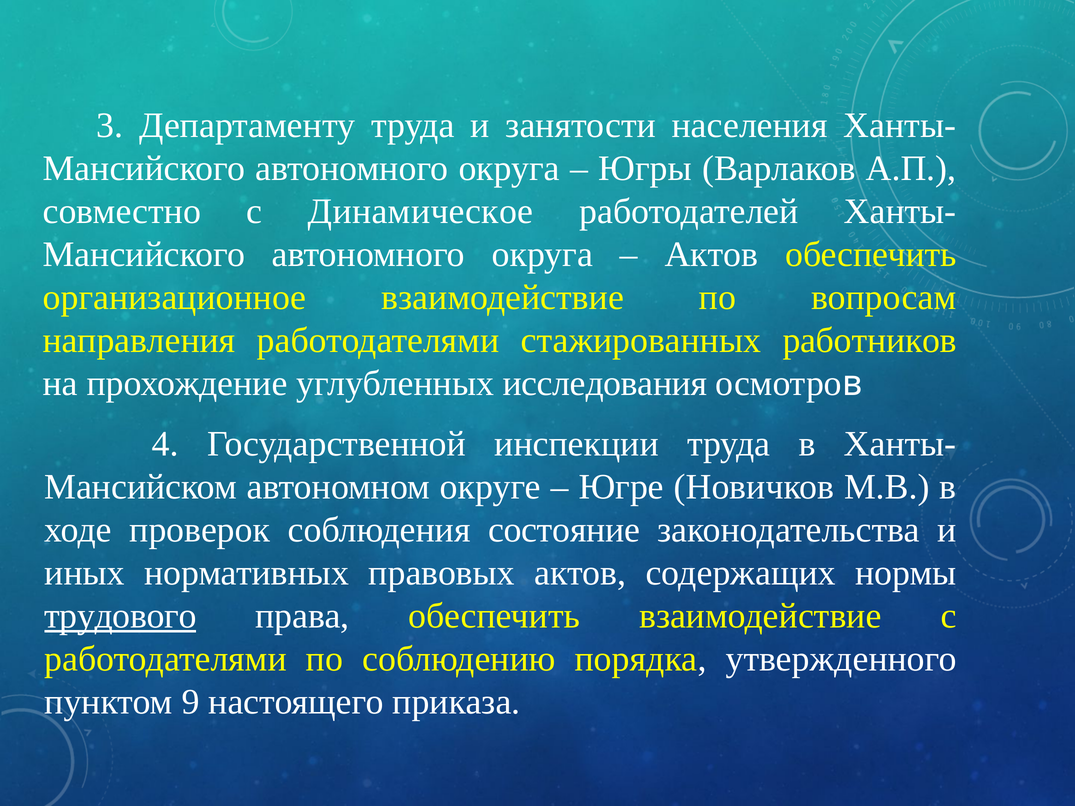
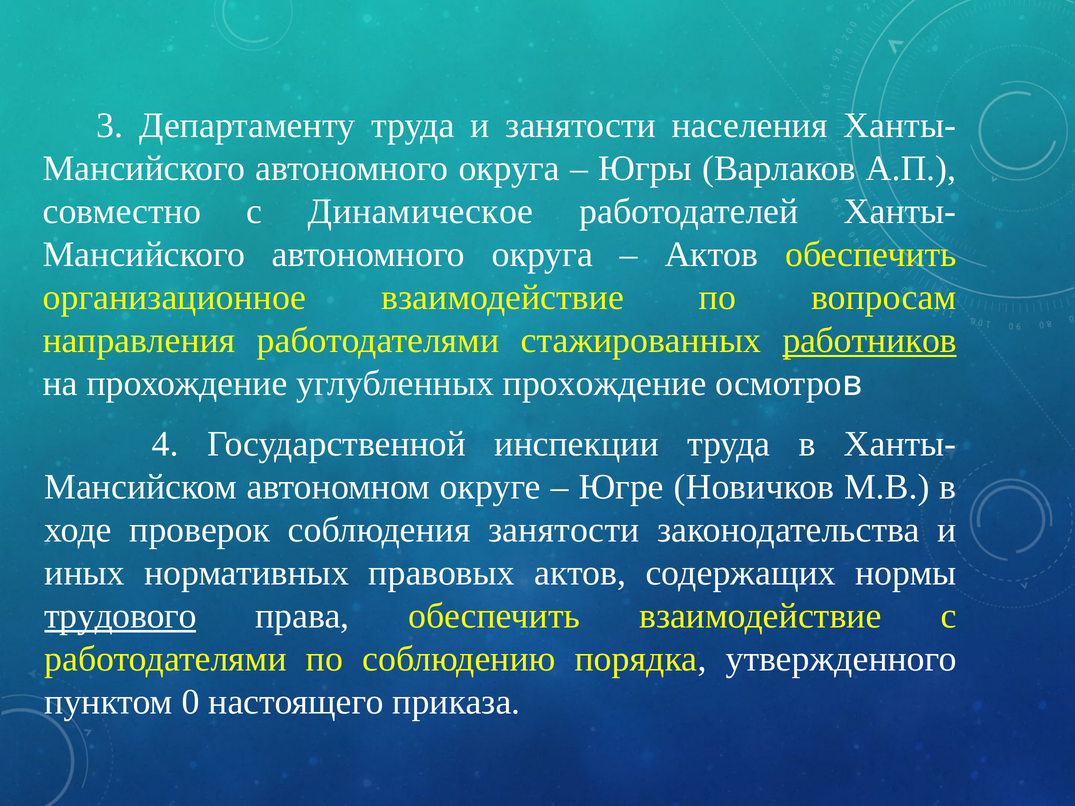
работников underline: none -> present (870, 341)
углубленных исследования: исследования -> прохождение (605, 384)
соблюдения состояние: состояние -> занятости (564, 530)
9: 9 -> 0 (191, 702)
